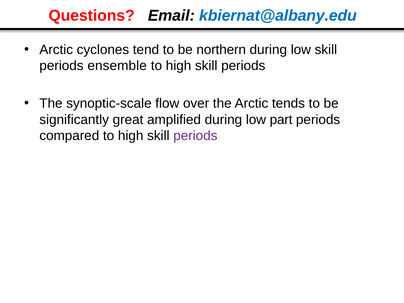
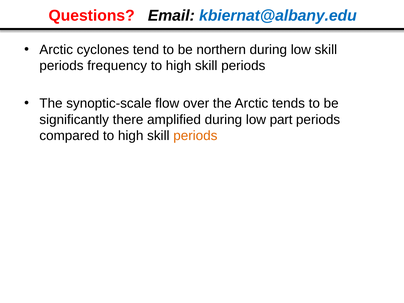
ensemble: ensemble -> frequency (117, 66)
great: great -> there (128, 120)
periods colour: purple -> orange (195, 136)
